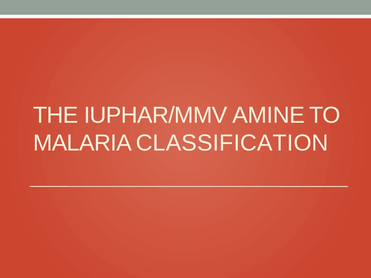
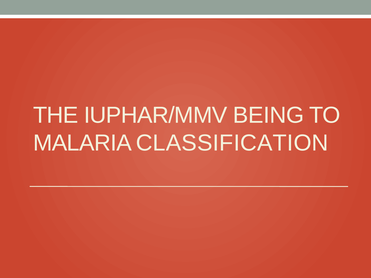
AMINE: AMINE -> BEING (269, 115)
